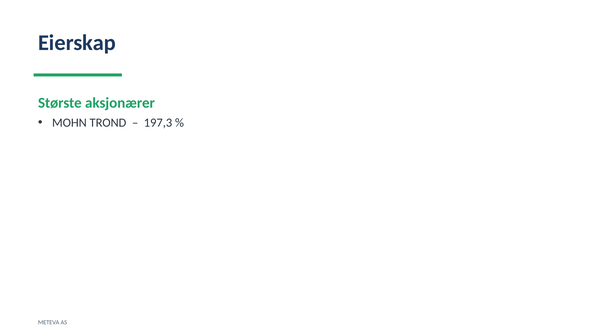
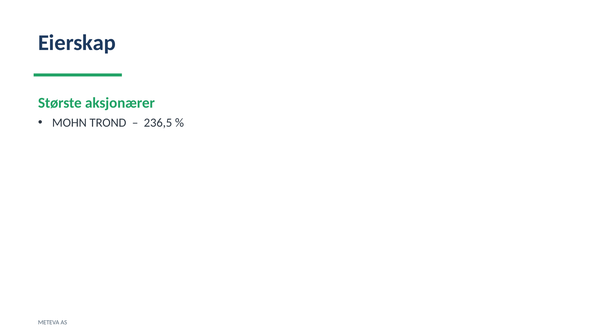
197,3: 197,3 -> 236,5 (158, 123)
